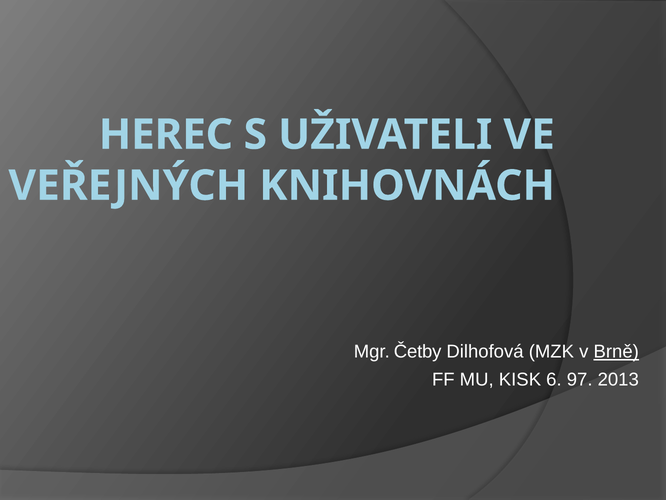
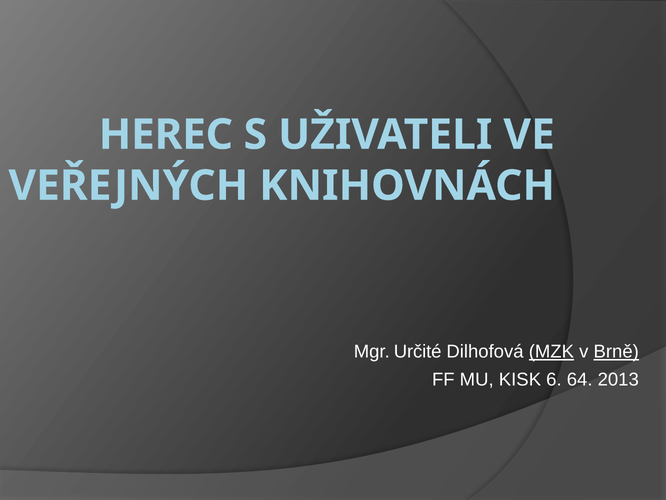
Četby: Četby -> Určité (418, 351)
MZK underline: none -> present (551, 351)
97: 97 -> 64 (580, 379)
